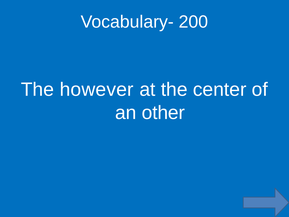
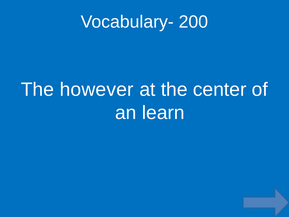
other: other -> learn (163, 113)
